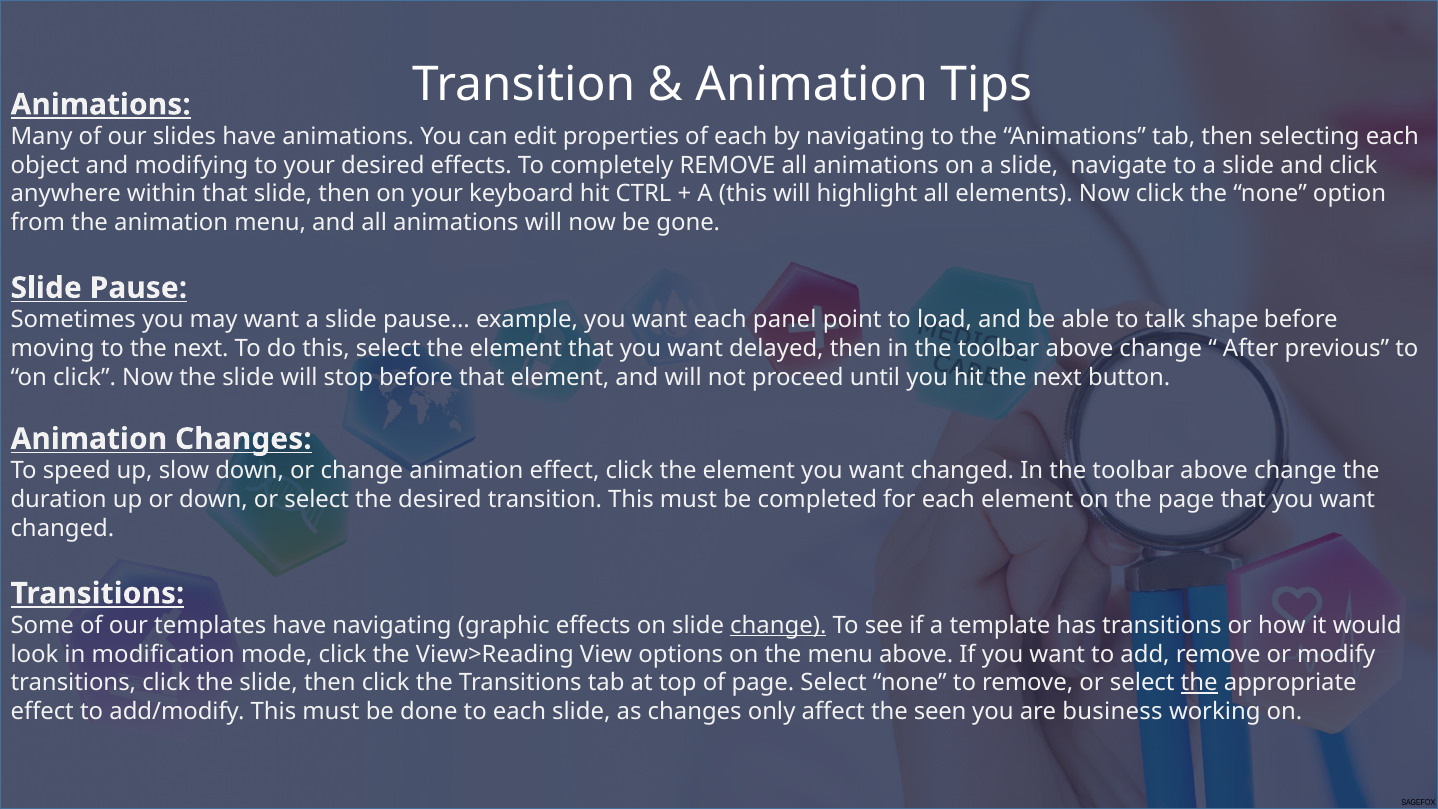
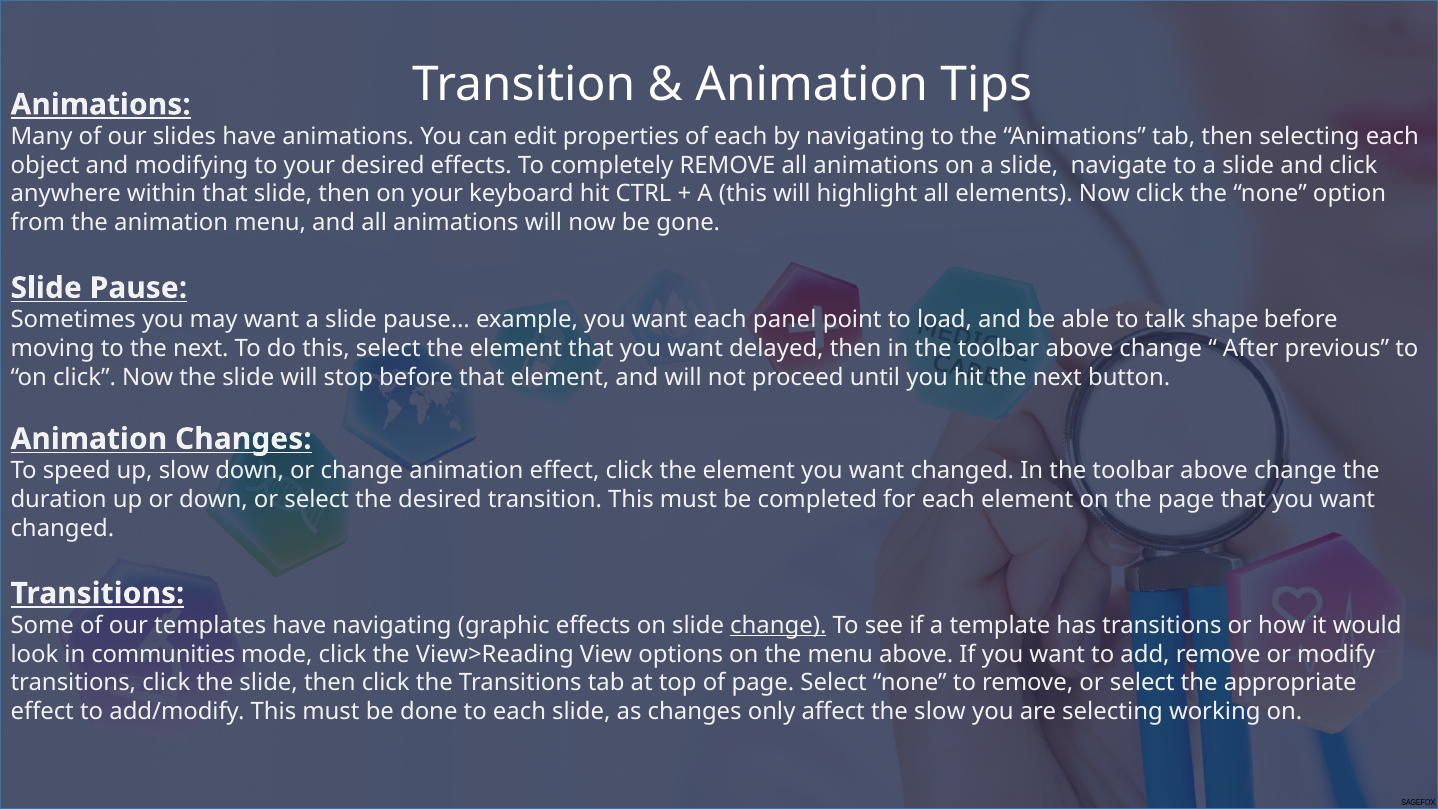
modification: modification -> communities (163, 654)
the underline: present -> none (1199, 683)
the seen: seen -> slow (940, 712)
are business: business -> selecting (1113, 712)
